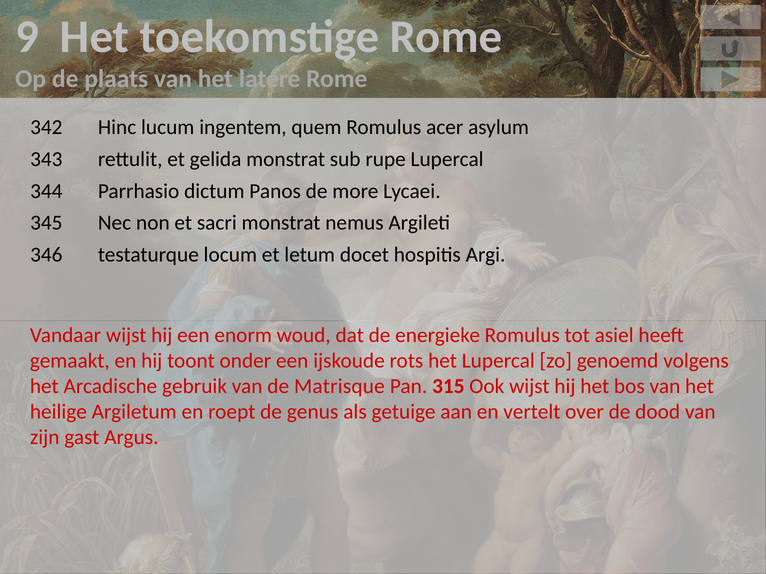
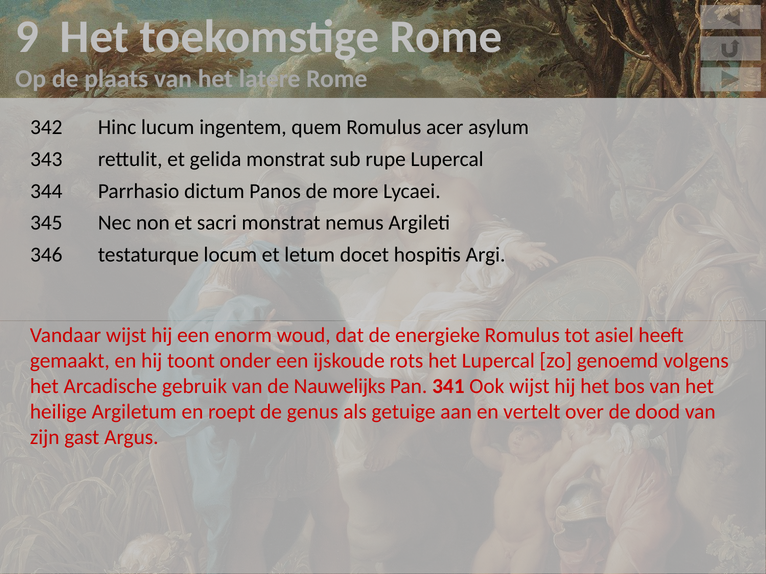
Matrisque: Matrisque -> Nauwelijks (340, 387)
315: 315 -> 341 (448, 387)
